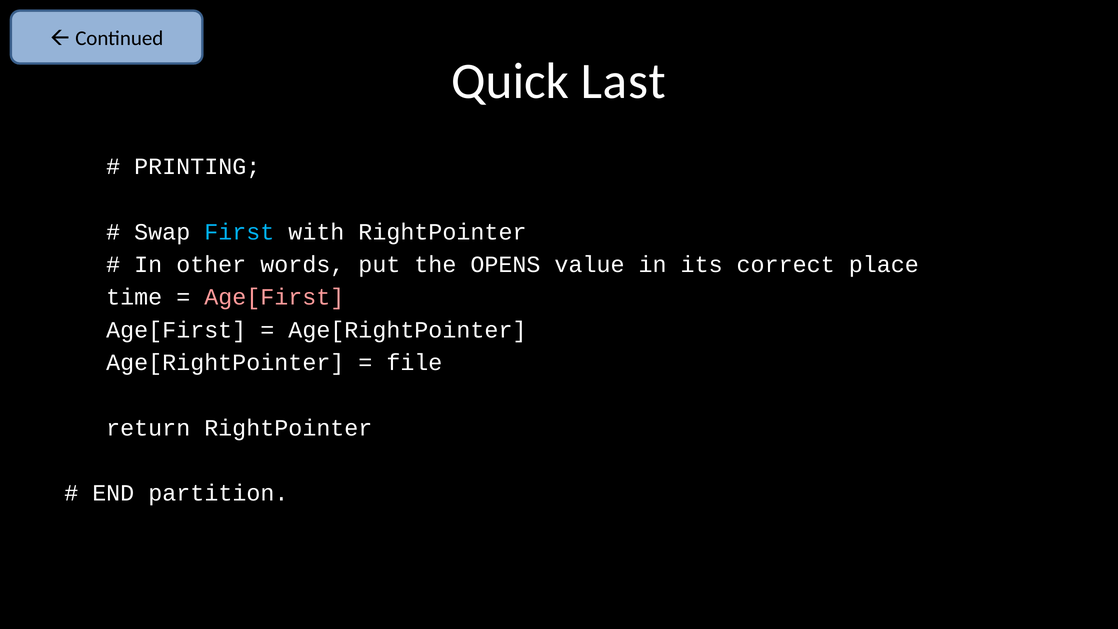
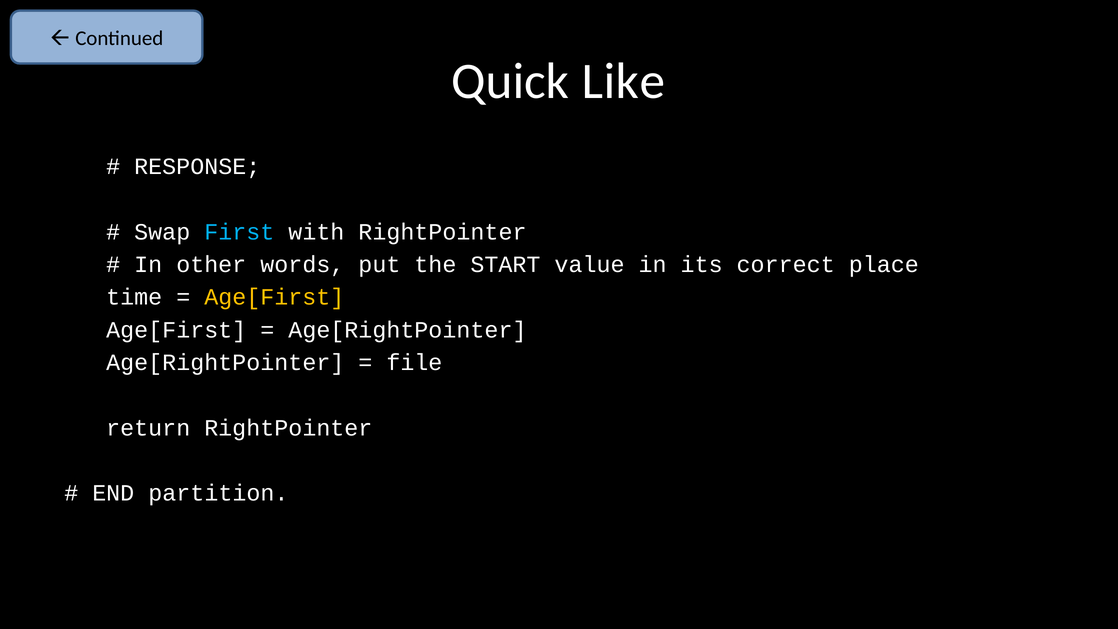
Last: Last -> Like (623, 81)
PRINTING: PRINTING -> RESPONSE (197, 167)
OPENS: OPENS -> START (505, 265)
Age[First colour: pink -> yellow (274, 297)
